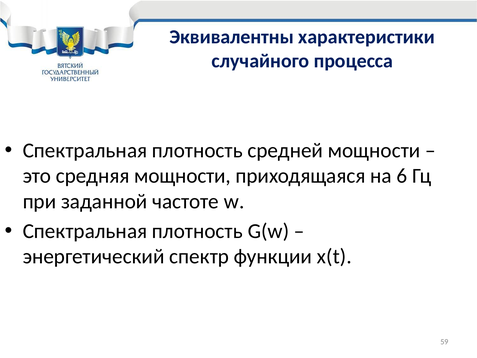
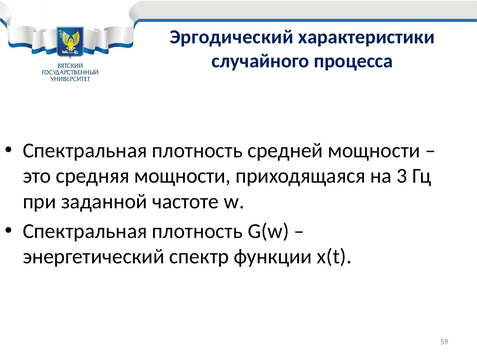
Эквивалентны: Эквивалентны -> Эргодический (232, 37)
6: 6 -> 3 (402, 176)
